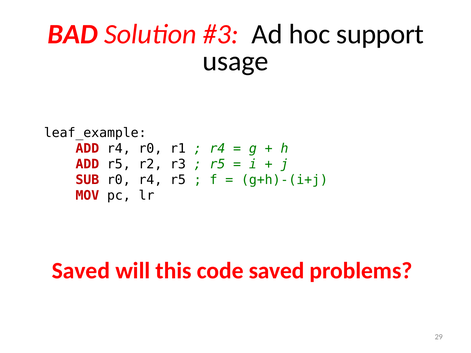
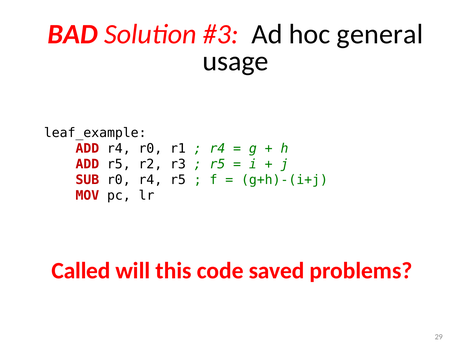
support: support -> general (380, 34)
Saved: Saved -> Called (81, 271)
